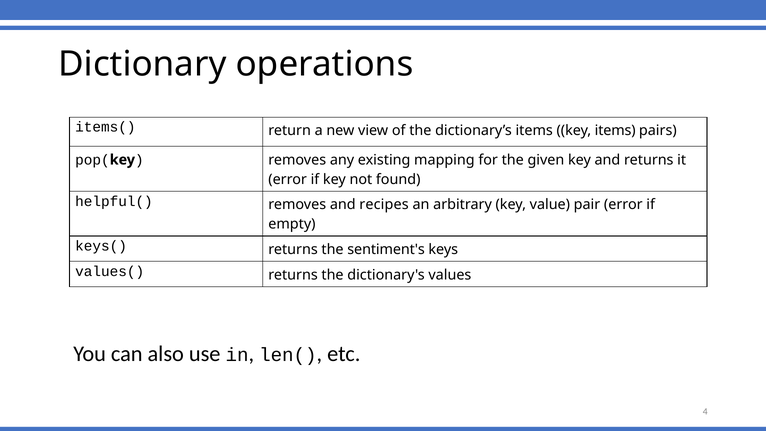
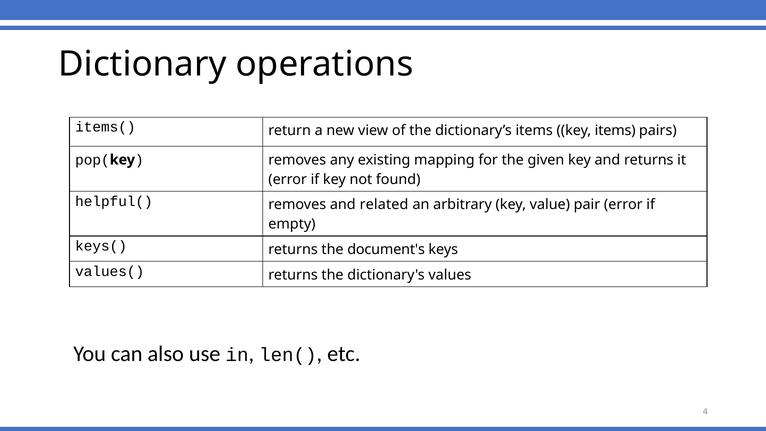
recipes: recipes -> related (384, 205)
sentiment's: sentiment's -> document's (386, 249)
